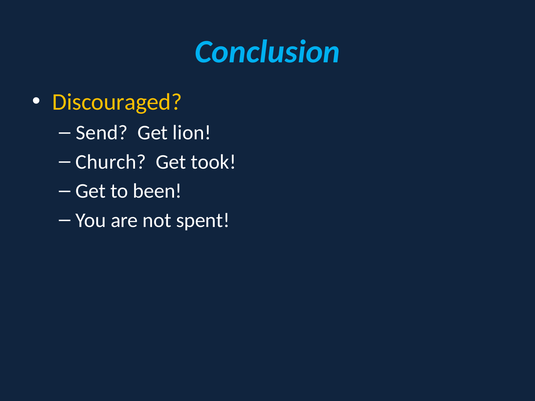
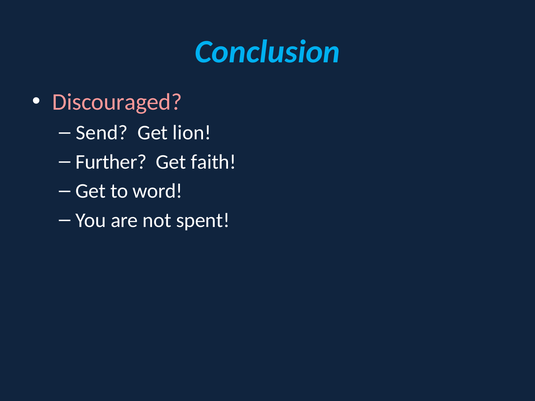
Discouraged colour: yellow -> pink (117, 102)
Church: Church -> Further (111, 162)
took: took -> faith (214, 162)
been: been -> word (158, 191)
